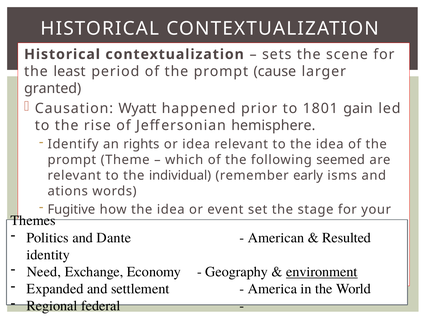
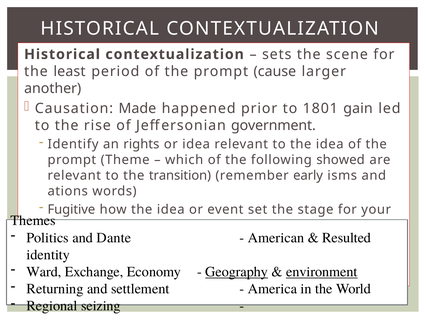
granted: granted -> another (53, 88)
Wyatt: Wyatt -> Made (137, 108)
hemisphere: hemisphere -> government (273, 125)
seemed: seemed -> showed (341, 160)
individual: individual -> transition (180, 175)
Need: Need -> Ward (44, 271)
Geography underline: none -> present (237, 271)
Expanded: Expanded -> Returning (55, 288)
federal: federal -> seizing (101, 305)
